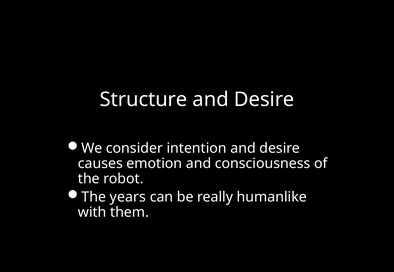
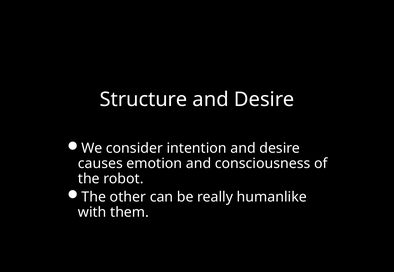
years: years -> other (128, 197)
